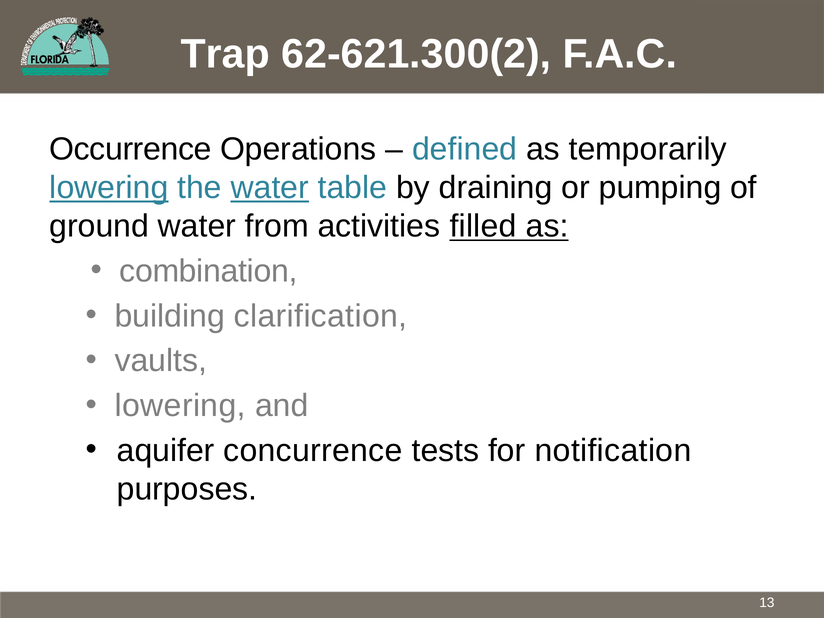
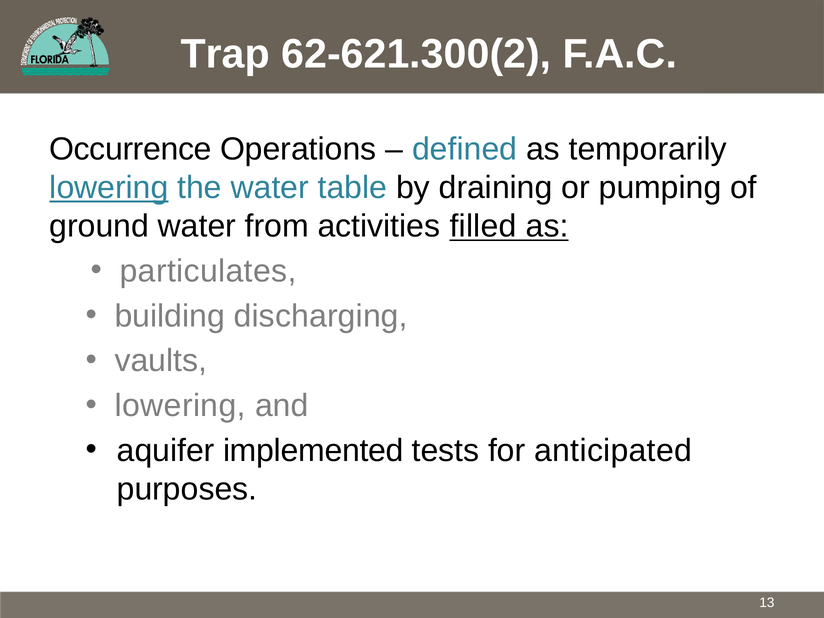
water underline: present -> none (270, 188)
combination: combination -> particulates (208, 271)
clarification: clarification -> discharging (321, 316)
concurrence: concurrence -> implemented (313, 451)
notification: notification -> anticipated (613, 451)
